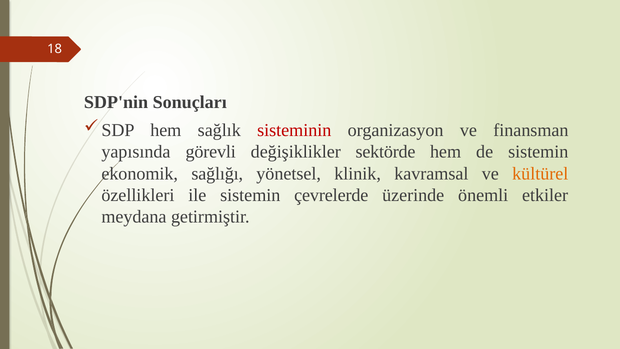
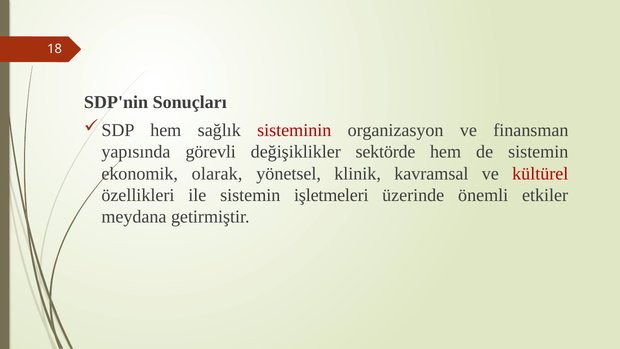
sağlığı: sağlığı -> olarak (217, 173)
kültürel colour: orange -> red (540, 173)
çevrelerde: çevrelerde -> işletmeleri (331, 195)
